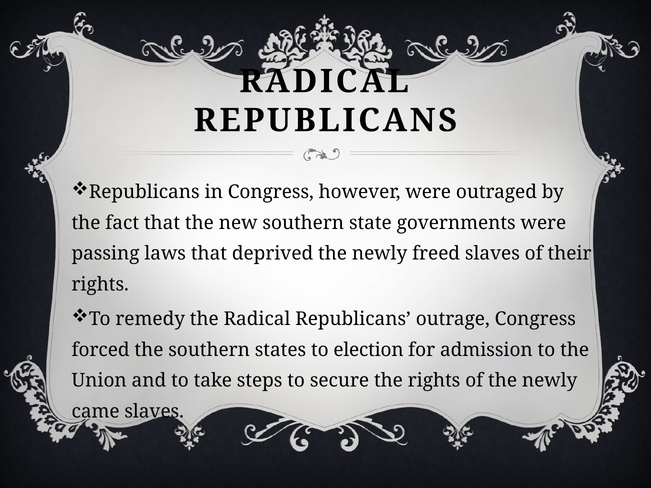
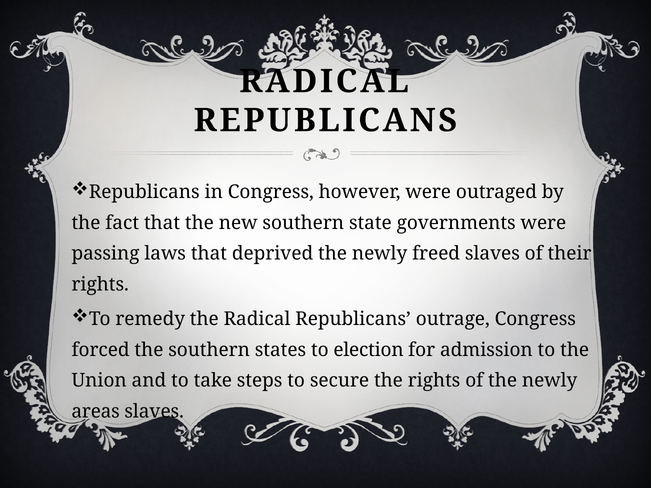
came: came -> areas (96, 411)
